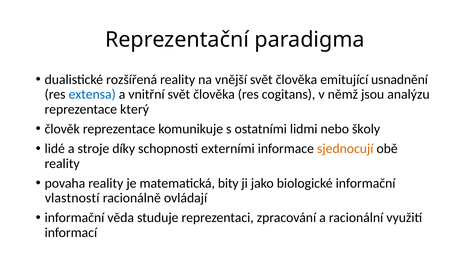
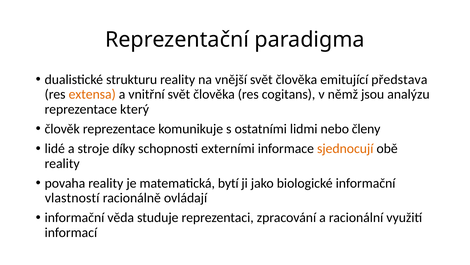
rozšířená: rozšířená -> strukturu (132, 79)
usnadnění: usnadnění -> představa (399, 79)
extensa colour: blue -> orange (92, 94)
školy: školy -> členy (366, 129)
bity: bity -> bytí (228, 183)
